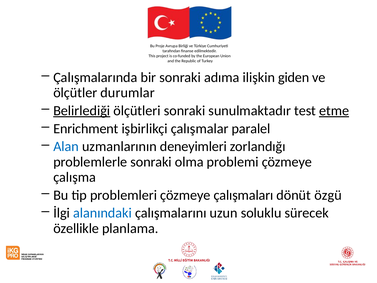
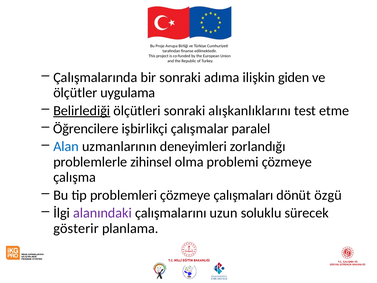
durumlar: durumlar -> uygulama (128, 93)
sunulmaktadır: sunulmaktadır -> alışkanlıklarını (250, 111)
etme underline: present -> none (334, 111)
Enrichment: Enrichment -> Öğrencilere (86, 128)
problemlerle sonraki: sonraki -> zihinsel (151, 162)
alanındaki colour: blue -> purple (102, 213)
özellikle: özellikle -> gösterir (76, 228)
